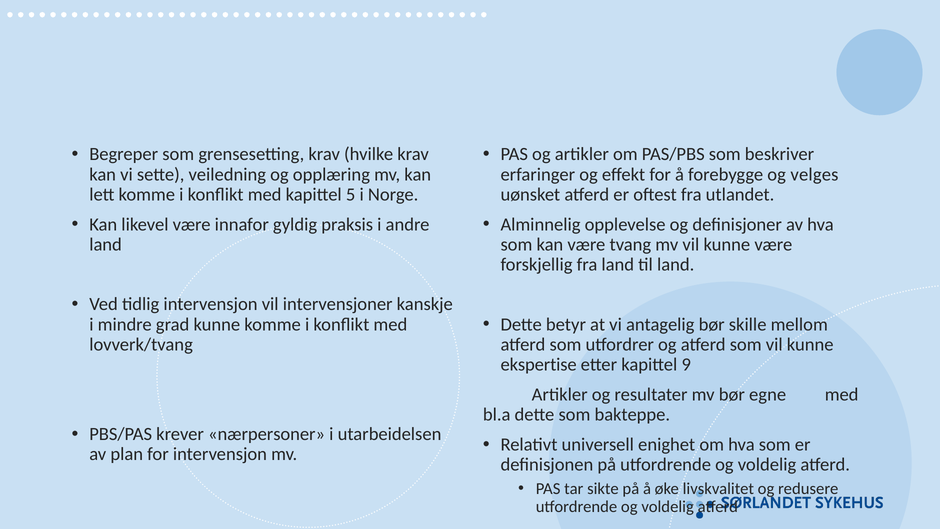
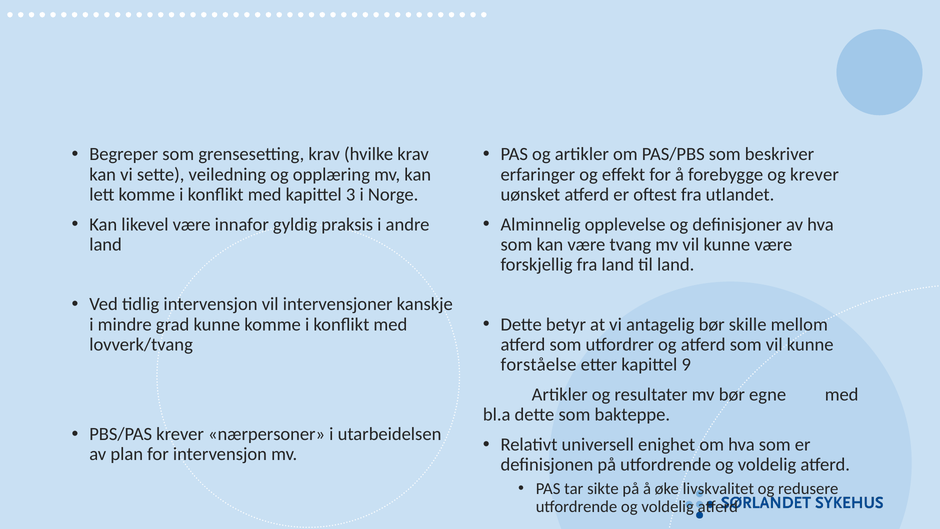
og velges: velges -> krever (815, 174)
5: 5 -> 3 (351, 194)
ekspertise: ekspertise -> forståelse (538, 364)
